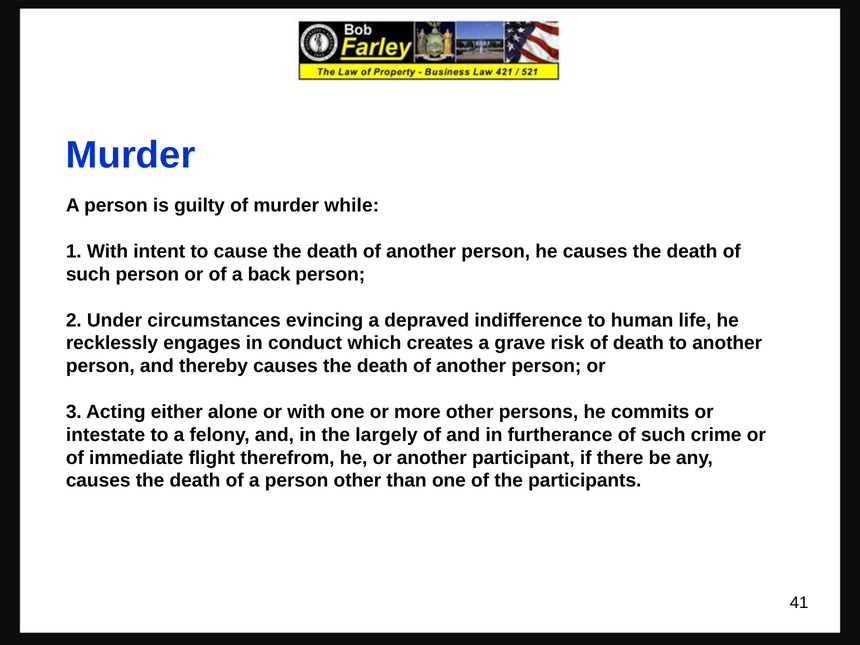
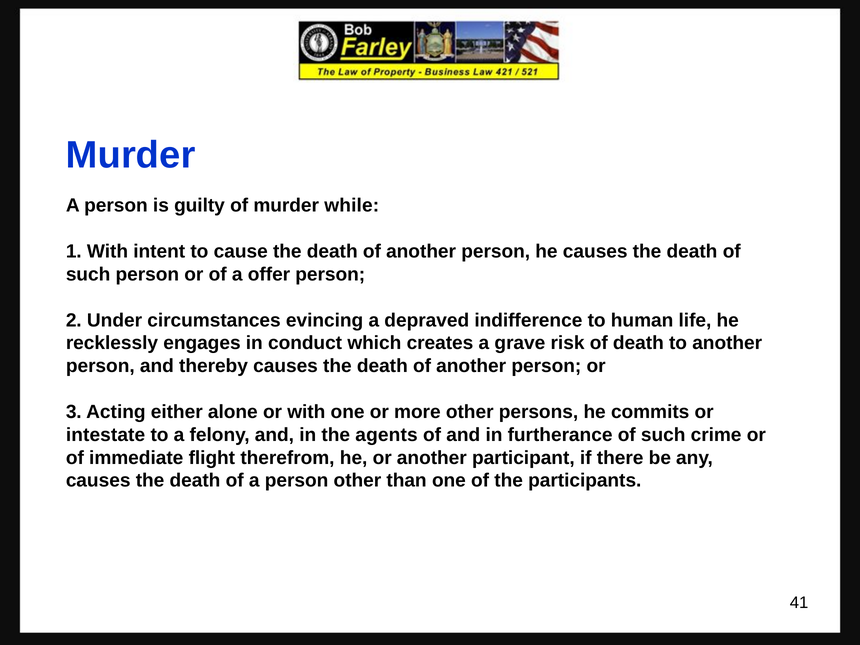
back: back -> offer (269, 274)
largely: largely -> agents (387, 435)
